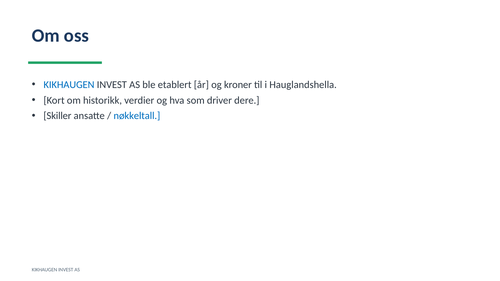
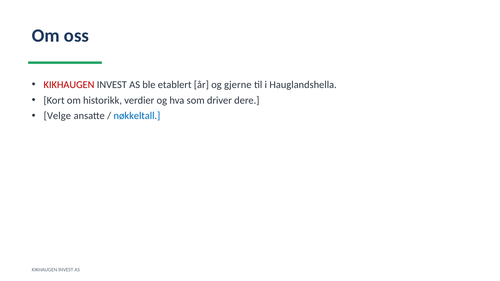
KIKHAUGEN colour: blue -> red (69, 85)
kroner: kroner -> gjerne (238, 85)
Skiller: Skiller -> Velge (57, 116)
